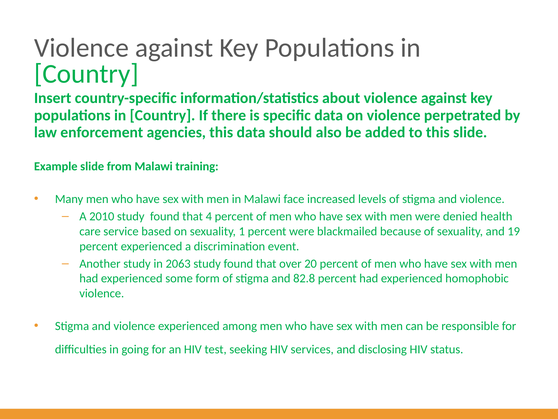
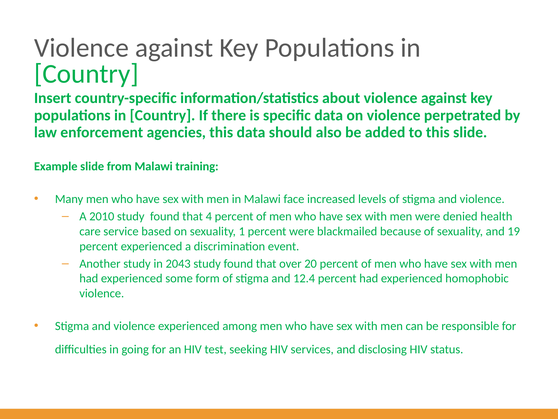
2063: 2063 -> 2043 (178, 263)
82.8: 82.8 -> 12.4 (304, 278)
